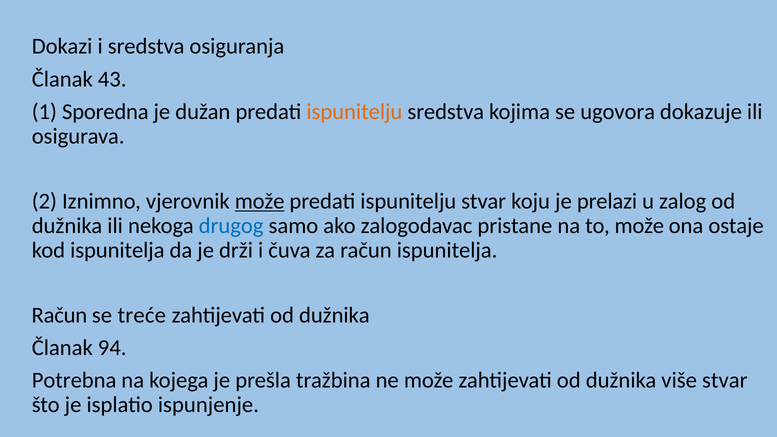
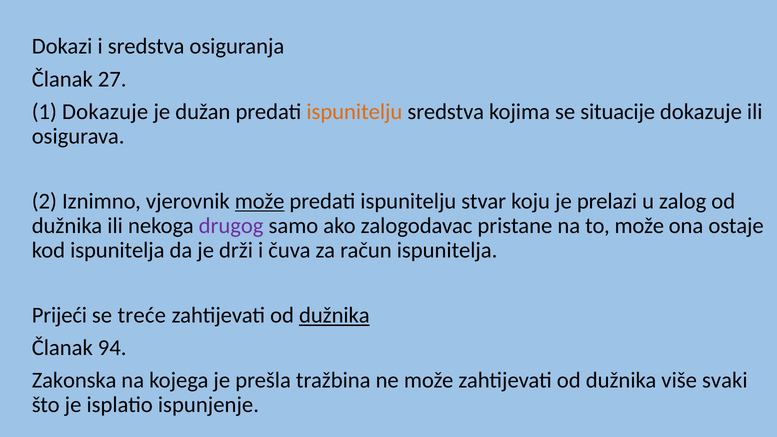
43: 43 -> 27 (112, 79)
1 Sporedna: Sporedna -> Dokazuje (105, 112)
ugovora: ugovora -> situacije (618, 112)
drugog colour: blue -> purple (231, 226)
Račun: Račun -> Prijeći (59, 315)
dužnika underline: none -> present (334, 315)
Potrebna: Potrebna -> Zakonska (74, 381)
više stvar: stvar -> svaki (725, 381)
